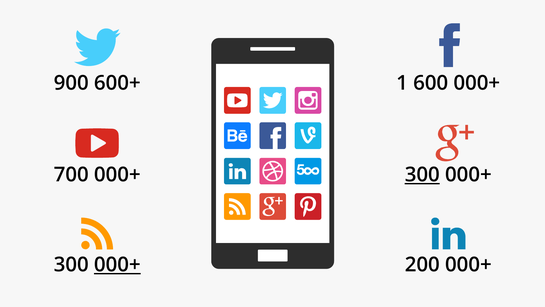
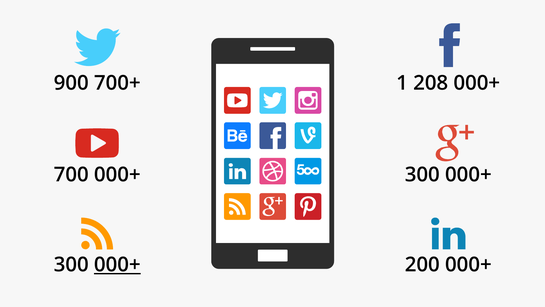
600+: 600+ -> 700+ (117, 83)
600: 600 -> 208 (431, 83)
300 underline: present -> none (422, 175)
